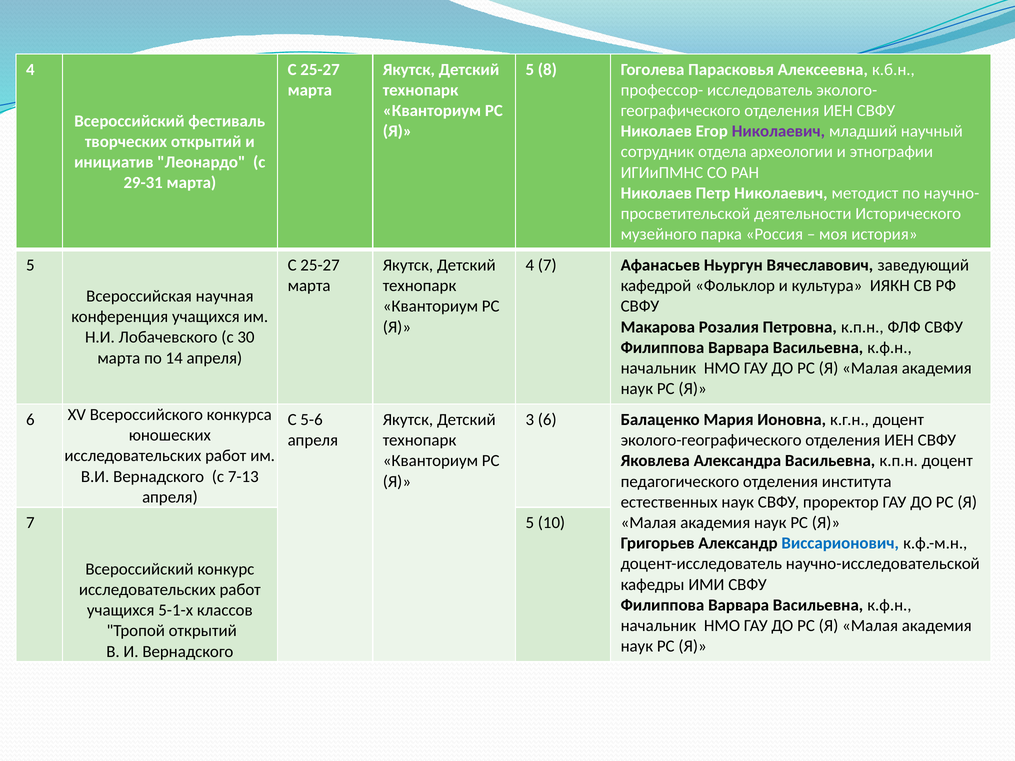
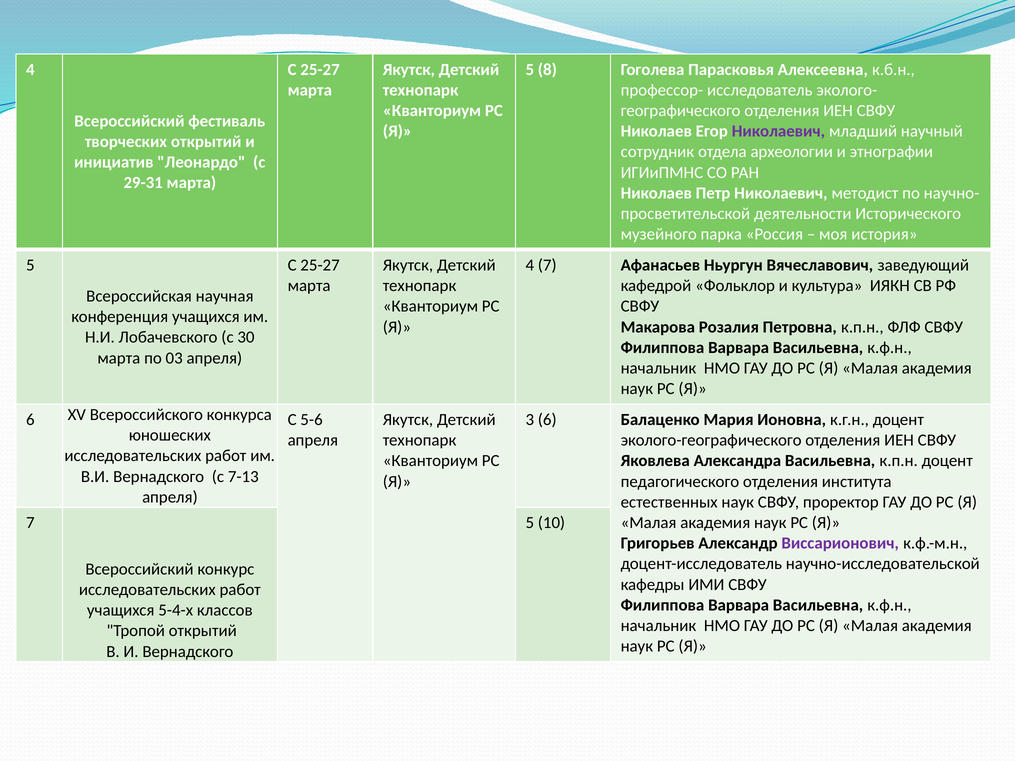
14: 14 -> 03 (174, 358)
Виссарионович colour: blue -> purple (840, 543)
5-1-х: 5-1-х -> 5-4-х (176, 610)
